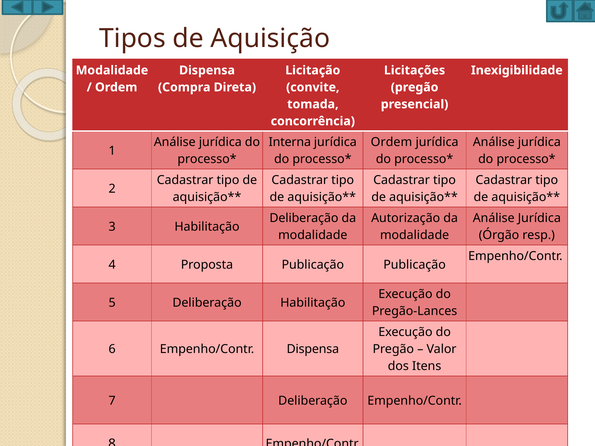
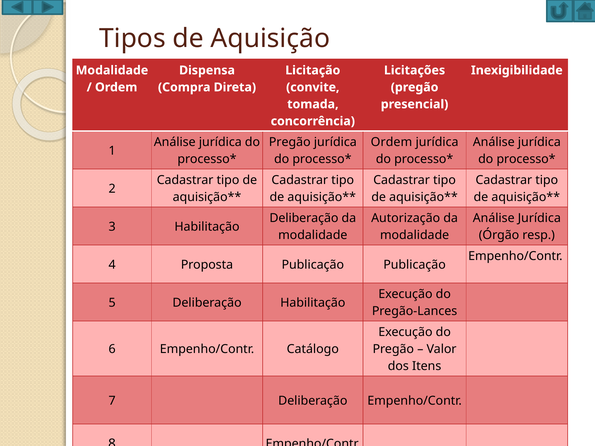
Interna: Interna -> Pregão (290, 142)
Empenho/Contr Dispensa: Dispensa -> Catálogo (313, 349)
